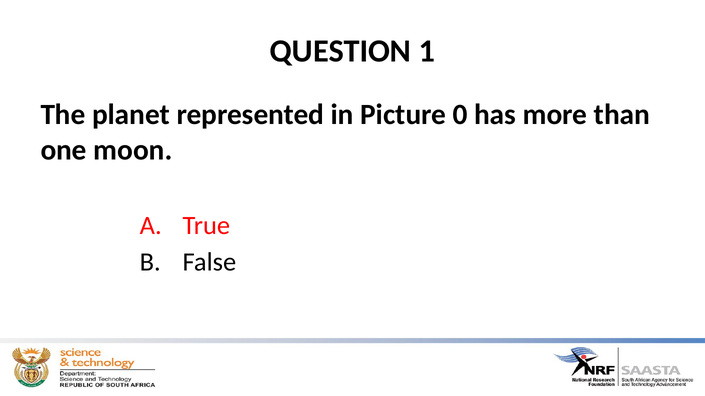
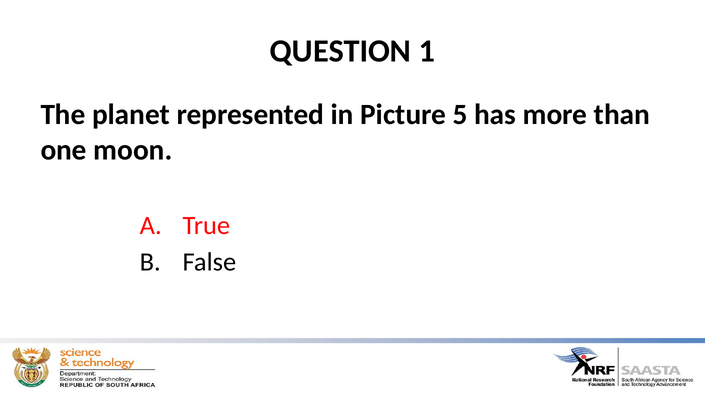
0: 0 -> 5 (460, 115)
